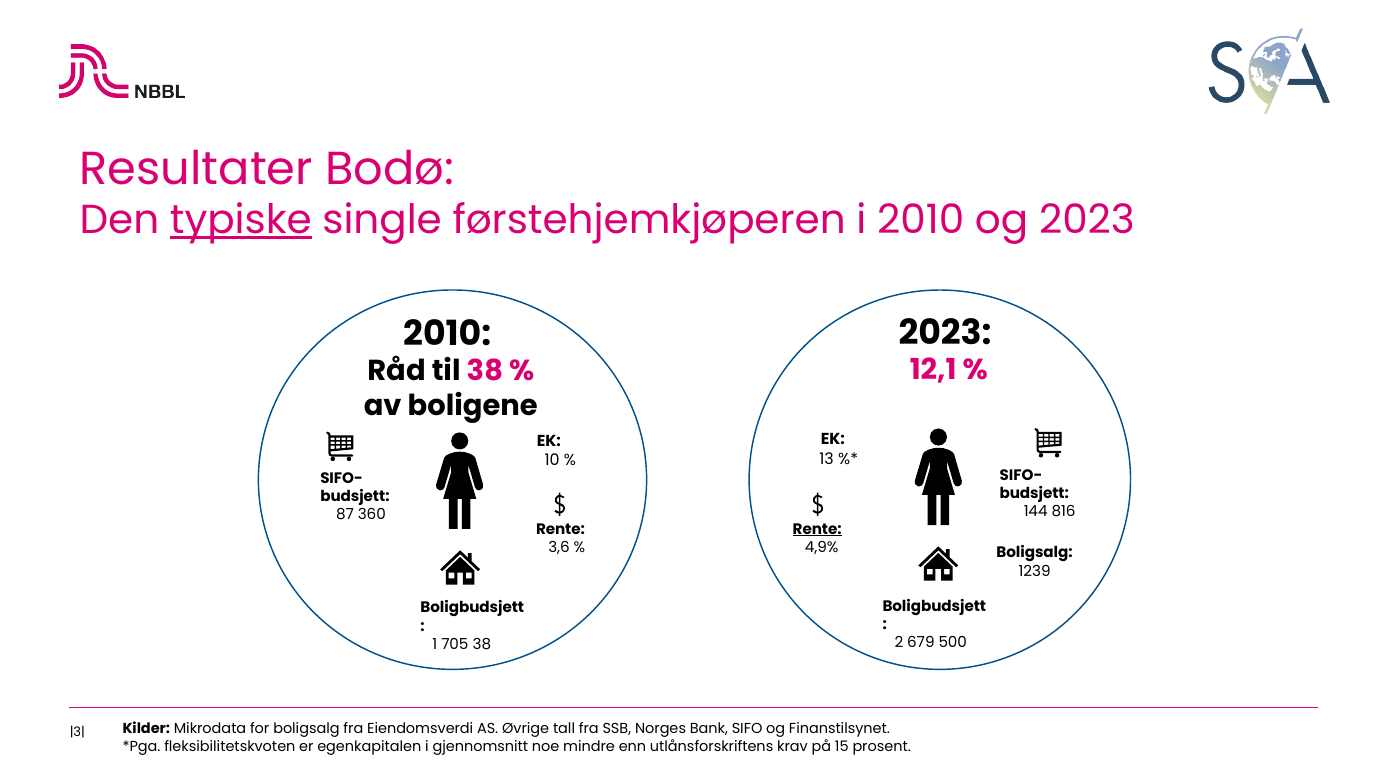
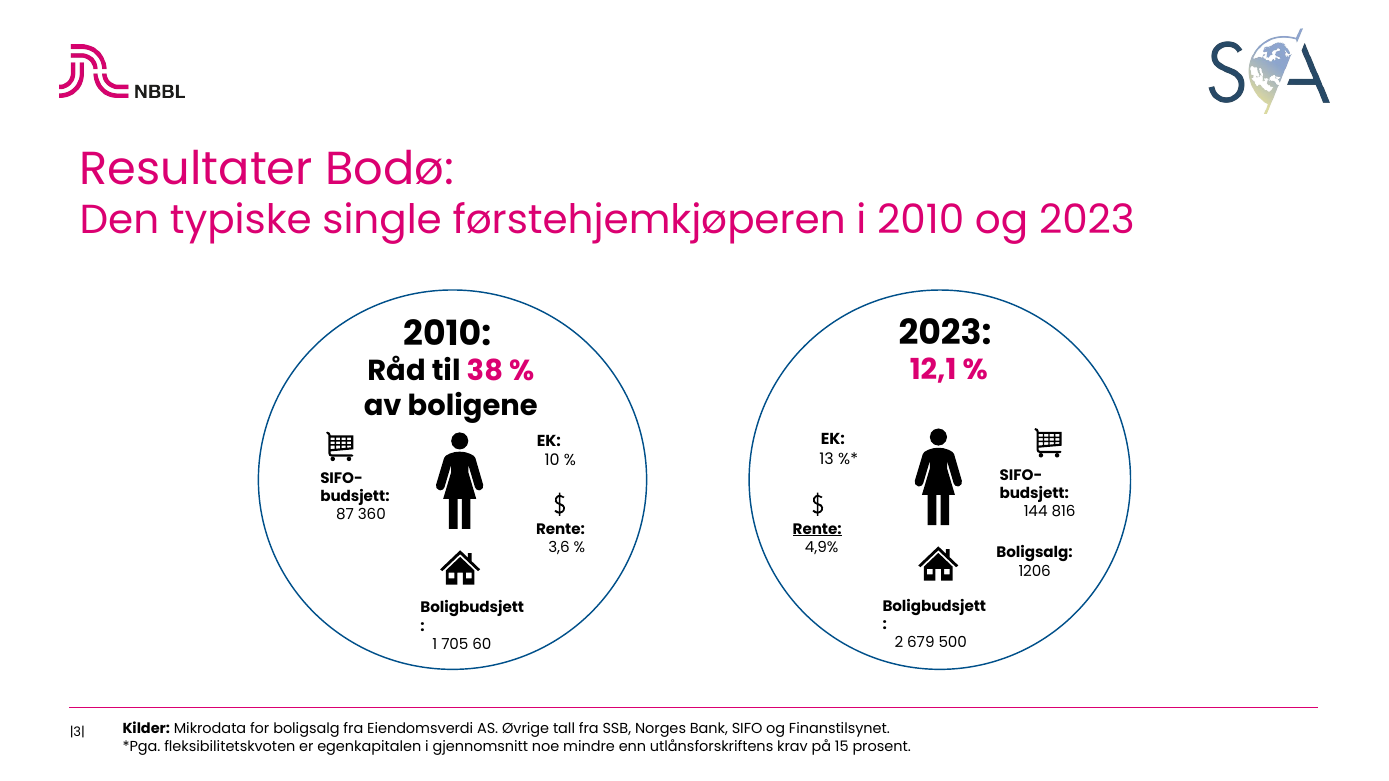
typiske underline: present -> none (241, 220)
1239: 1239 -> 1206 (1035, 571)
705 38: 38 -> 60 (482, 644)
